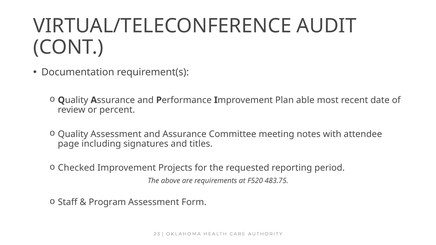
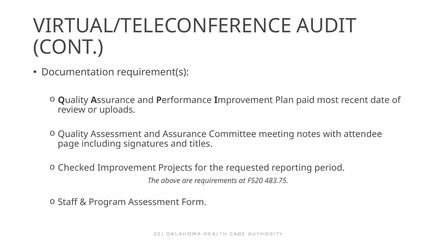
able: able -> paid (305, 100)
percent: percent -> uploads (117, 110)
